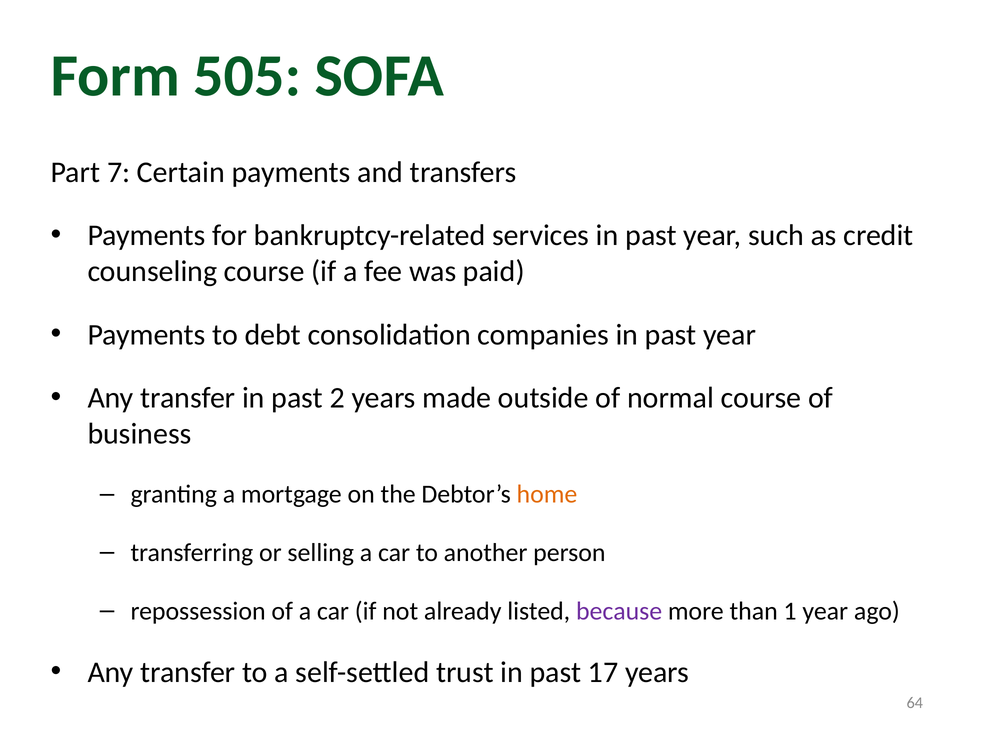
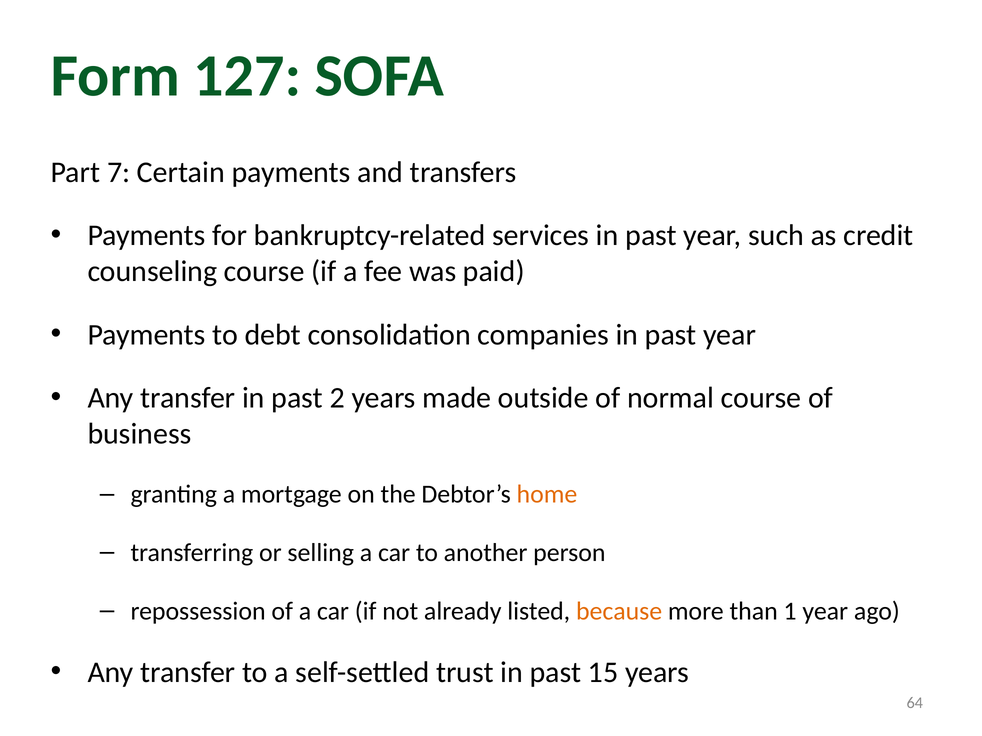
505: 505 -> 127 (247, 76)
because colour: purple -> orange (619, 611)
17: 17 -> 15 (603, 673)
